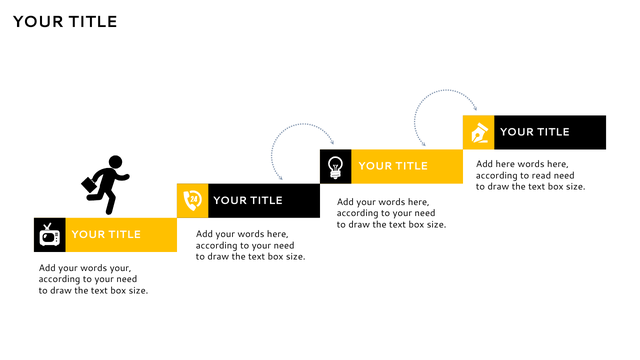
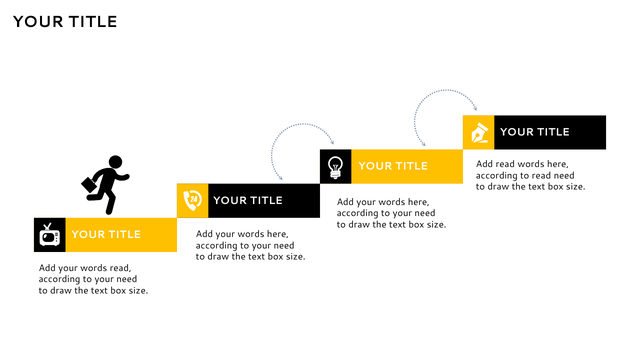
Add here: here -> read (505, 164)
words your: your -> read (121, 268)
